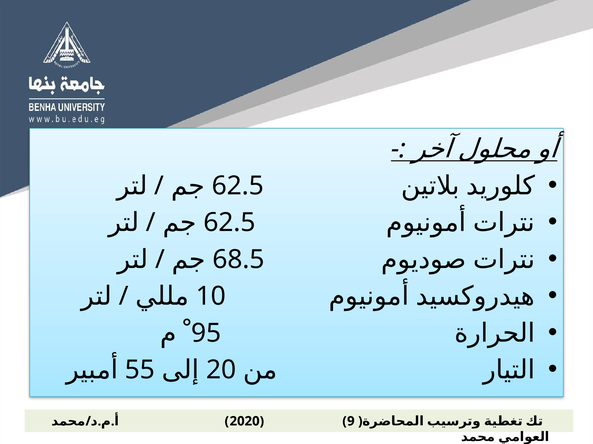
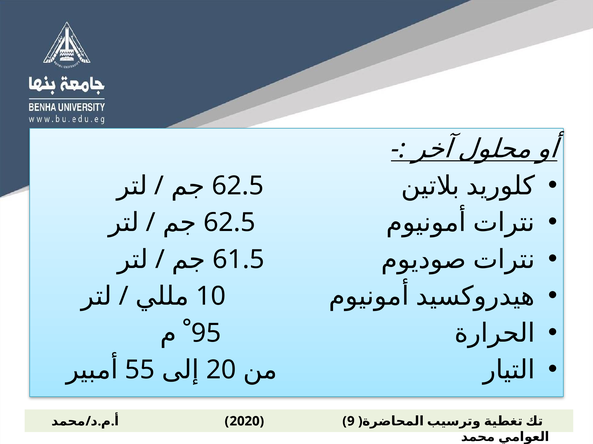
68.5: 68.5 -> 61.5 (239, 260)
